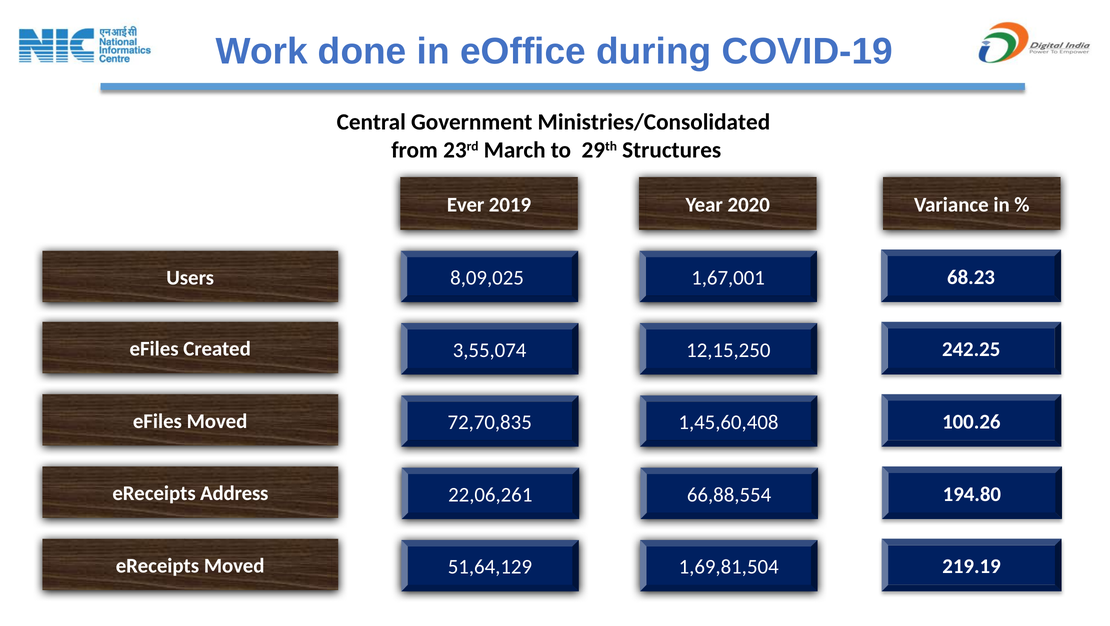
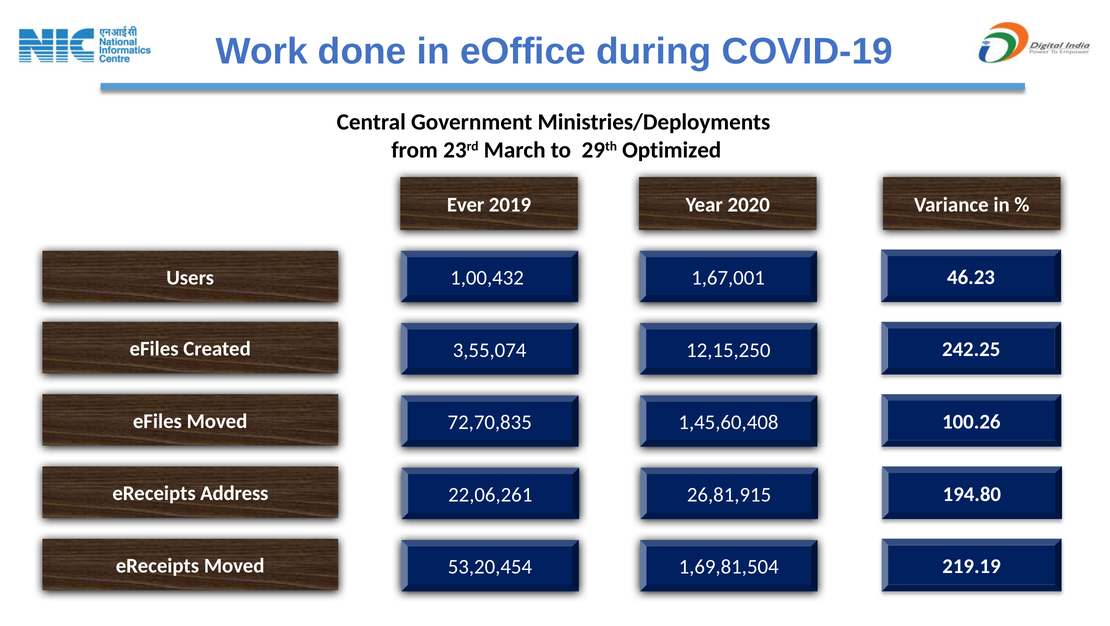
Ministries/Consolidated: Ministries/Consolidated -> Ministries/Deployments (654, 122)
Structures: Structures -> Optimized (672, 150)
8,09,025: 8,09,025 -> 1,00,432 (487, 278)
68.23: 68.23 -> 46.23 (971, 277)
66,88,554: 66,88,554 -> 26,81,915 (729, 495)
51,64,129: 51,64,129 -> 53,20,454 (490, 567)
